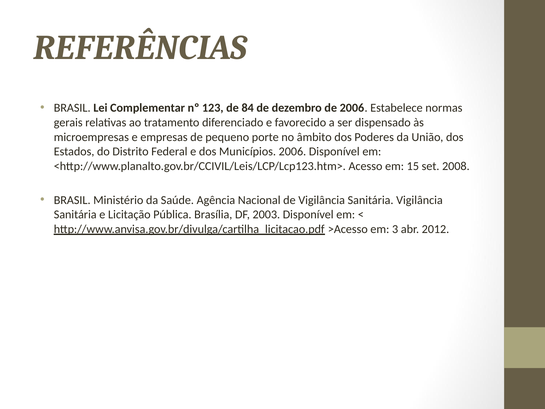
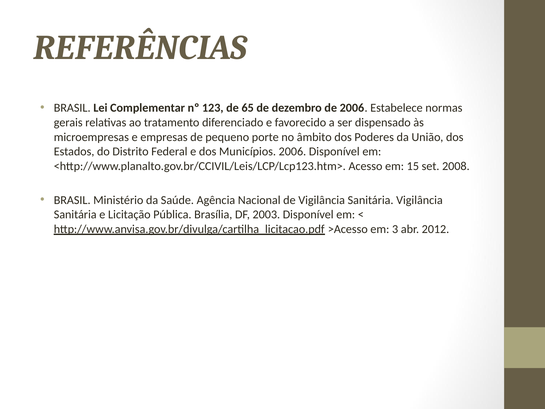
84: 84 -> 65 (248, 108)
